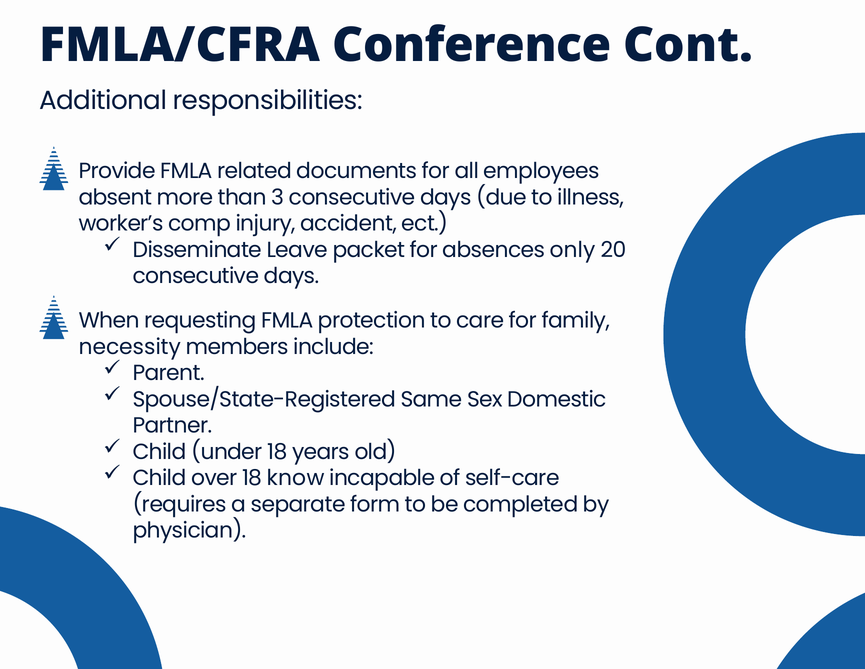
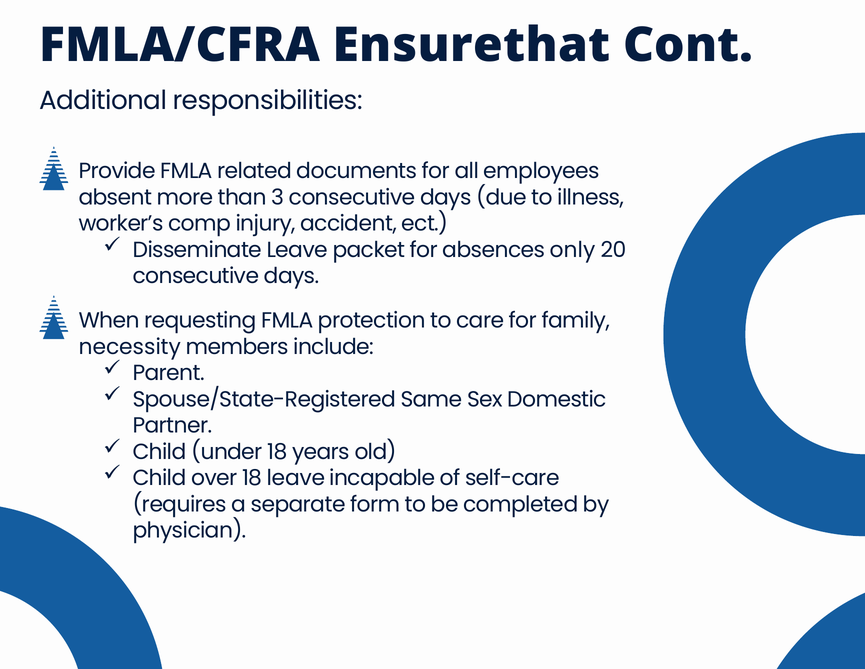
Conference: Conference -> Ensurethat (472, 45)
18 know: know -> leave (296, 478)
